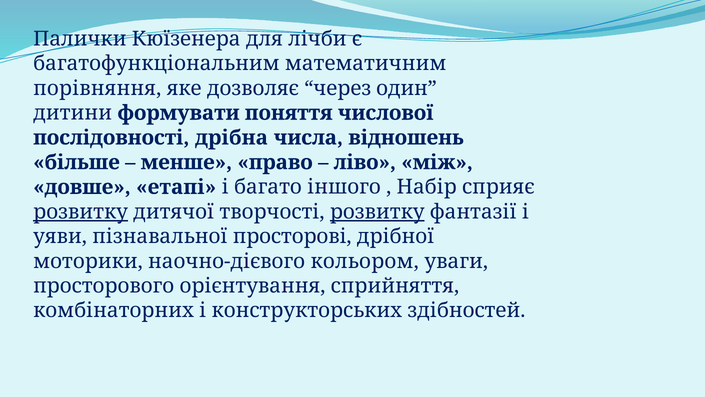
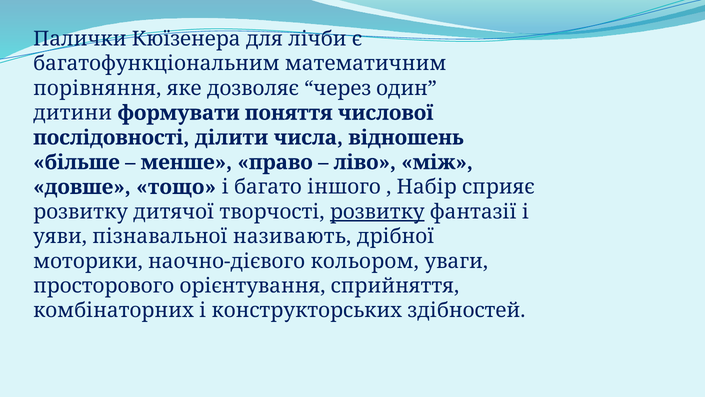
дрібна: дрібна -> ділити (231, 138)
етапі: етапі -> тощо (176, 187)
розвитку underline: present -> none (81, 212)
просторові: просторові -> називають (292, 236)
